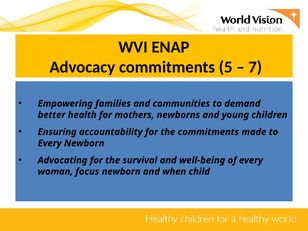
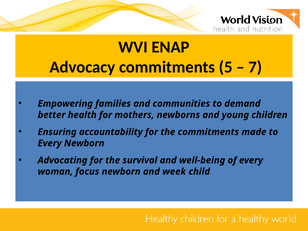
when: when -> week (174, 172)
